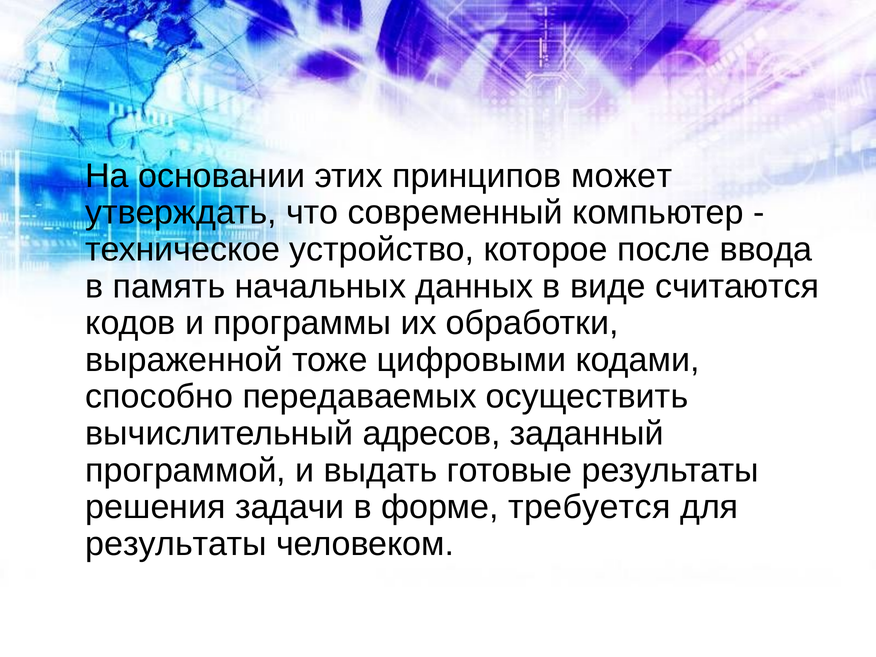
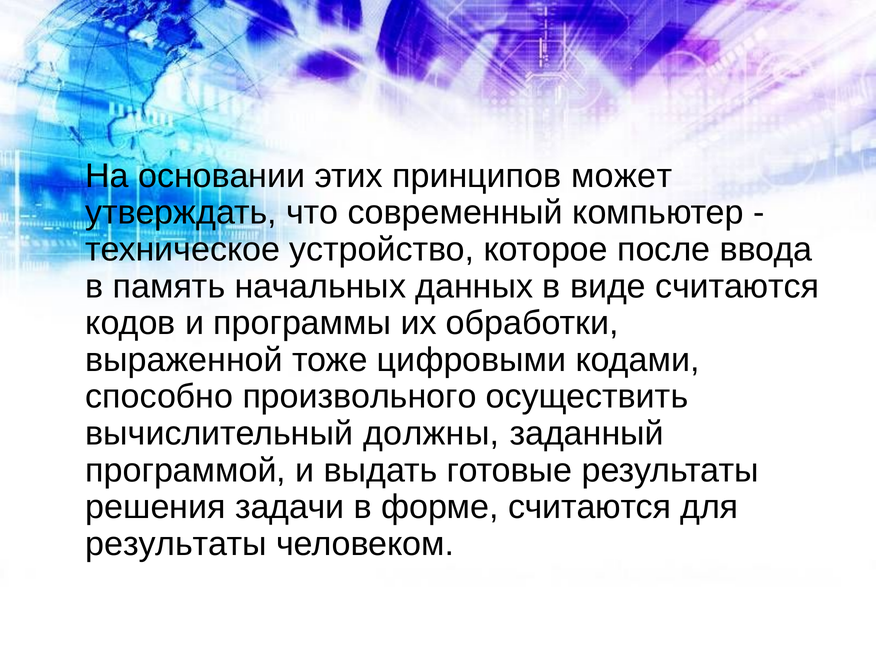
передаваемых: передаваемых -> произвольного (360, 397)
адресов: адресов -> должны (431, 433)
форме требуется: требуется -> считаются (590, 507)
